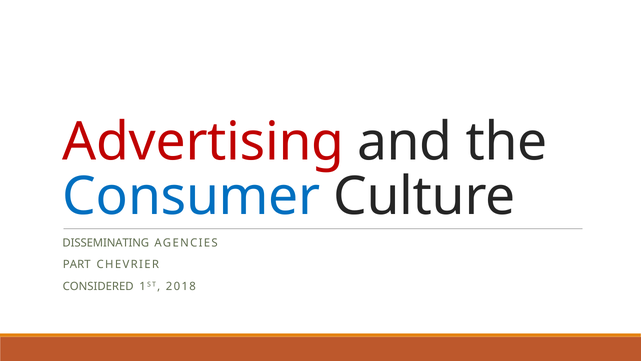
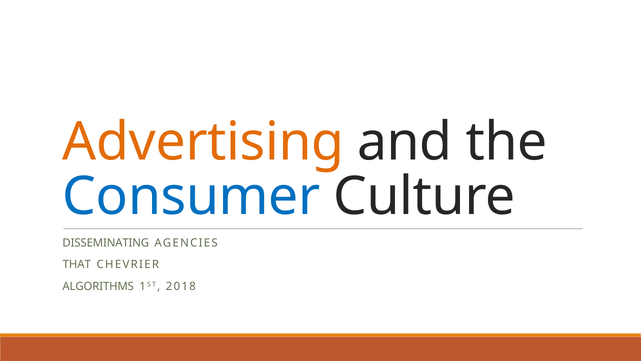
Advertising colour: red -> orange (203, 142)
PART: PART -> THAT (77, 264)
CONSIDERED: CONSIDERED -> ALGORITHMS (98, 286)
